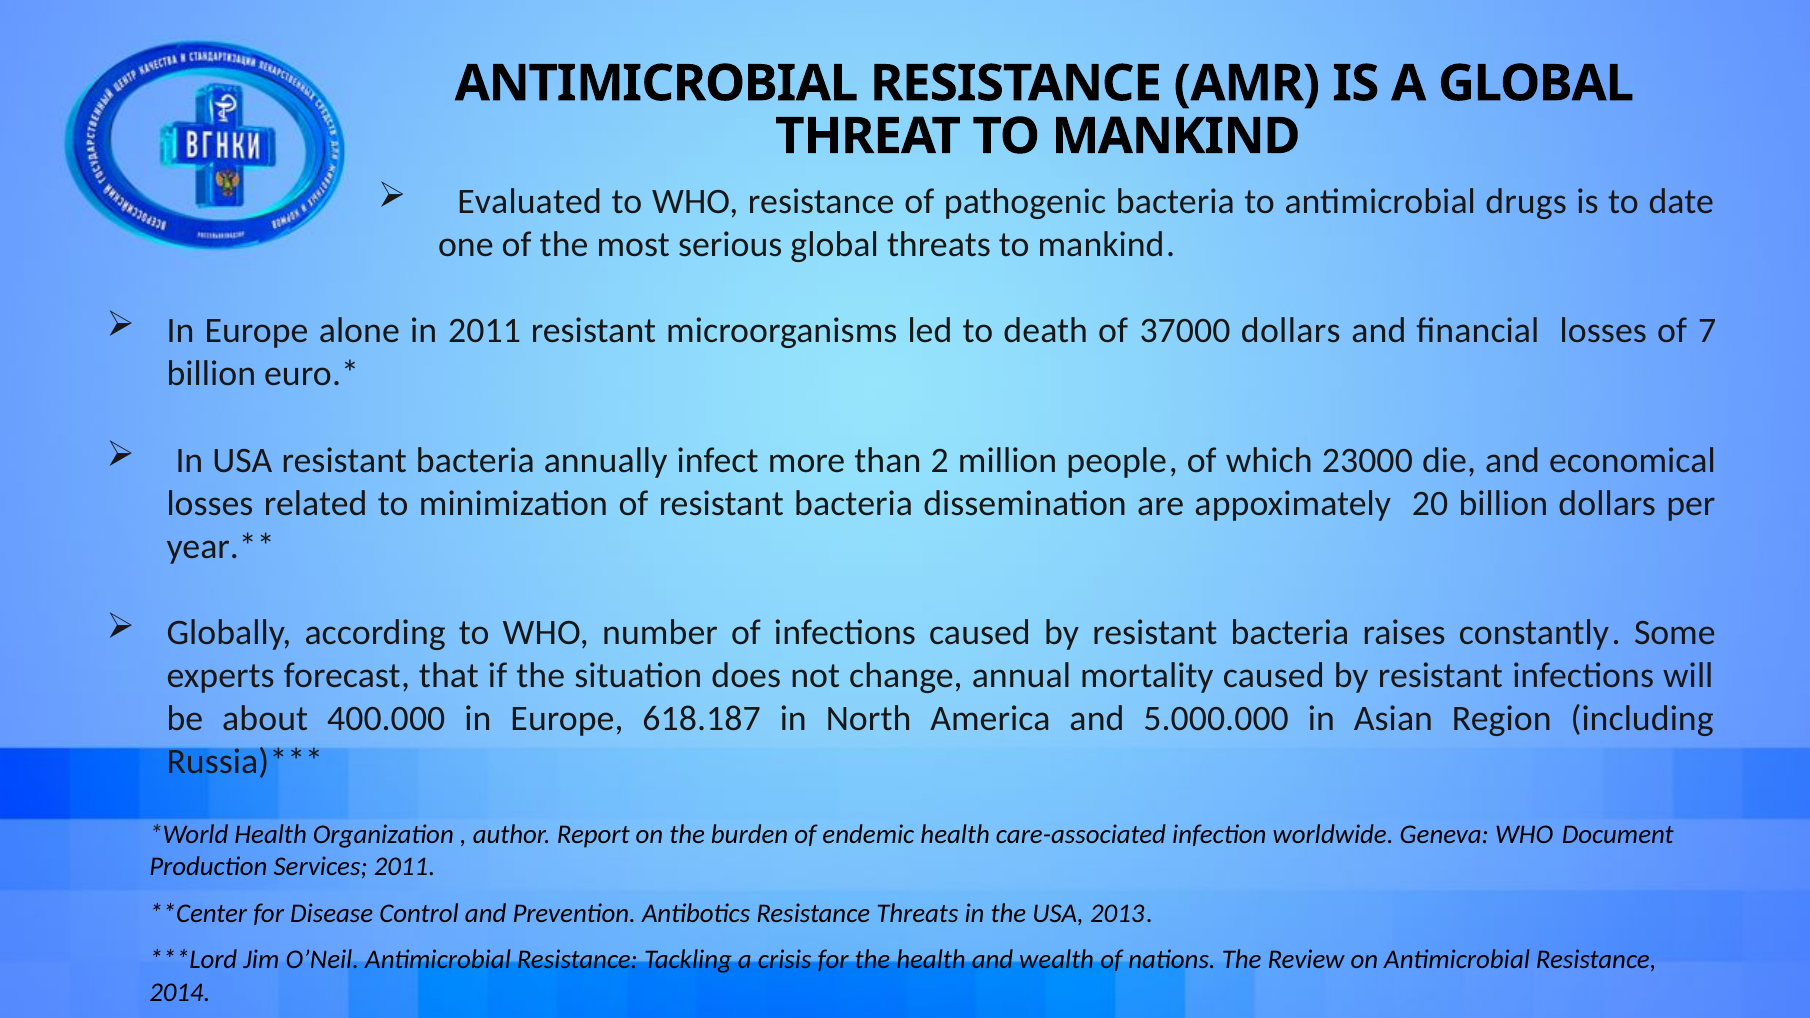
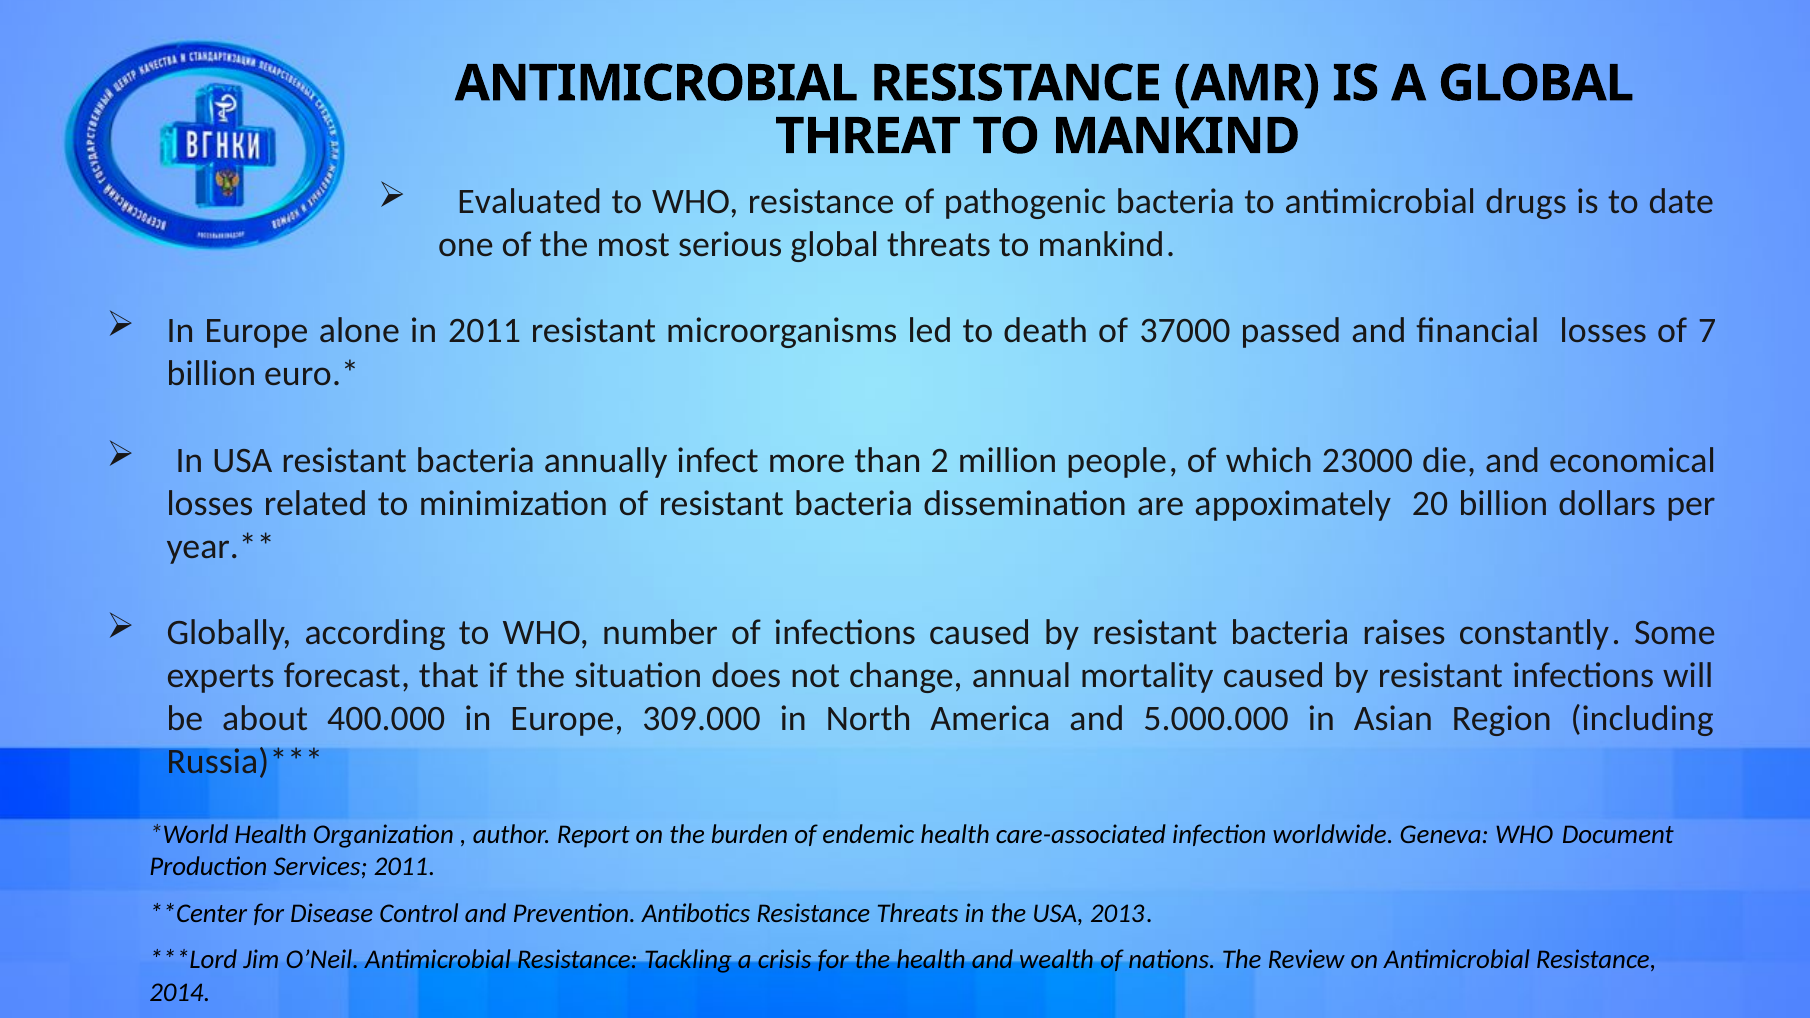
37000 dollars: dollars -> passed (1291, 331)
618.187: 618.187 -> 309.000 (702, 719)
